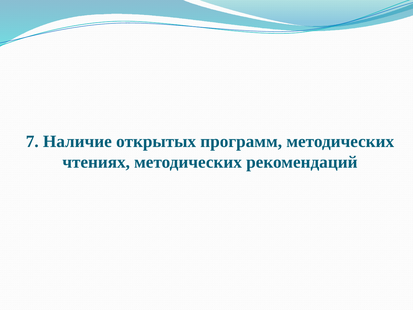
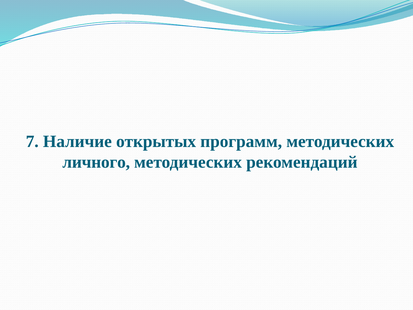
чтениях: чтениях -> личного (96, 162)
